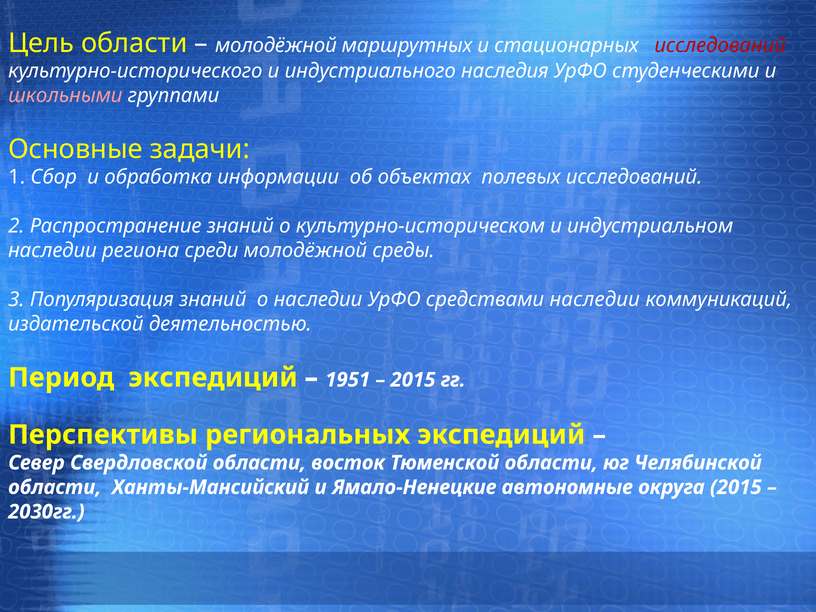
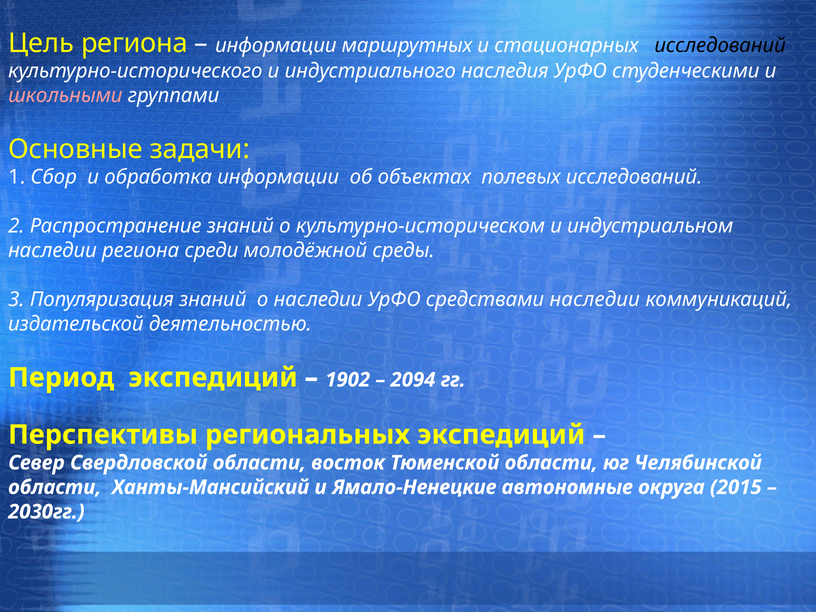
Цель области: области -> региона (134, 43)
молодёжной: молодёжной -> информации (276, 45)
исследований colour: red -> black (720, 45)
1951: 1951 -> 1902 (348, 380)
2015: 2015 -> 2094 (413, 380)
